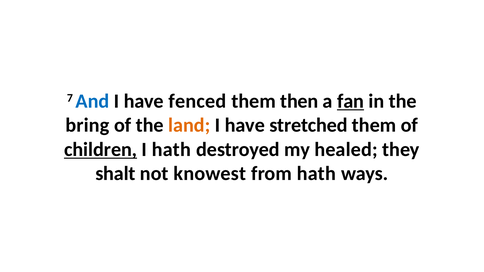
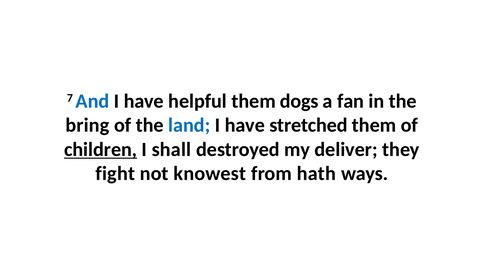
fenced: fenced -> helpful (198, 101)
then: then -> dogs (299, 101)
fan underline: present -> none (351, 101)
land colour: orange -> blue (189, 125)
I hath: hath -> shall (171, 150)
healed: healed -> deliver (346, 150)
shalt: shalt -> fight (115, 174)
